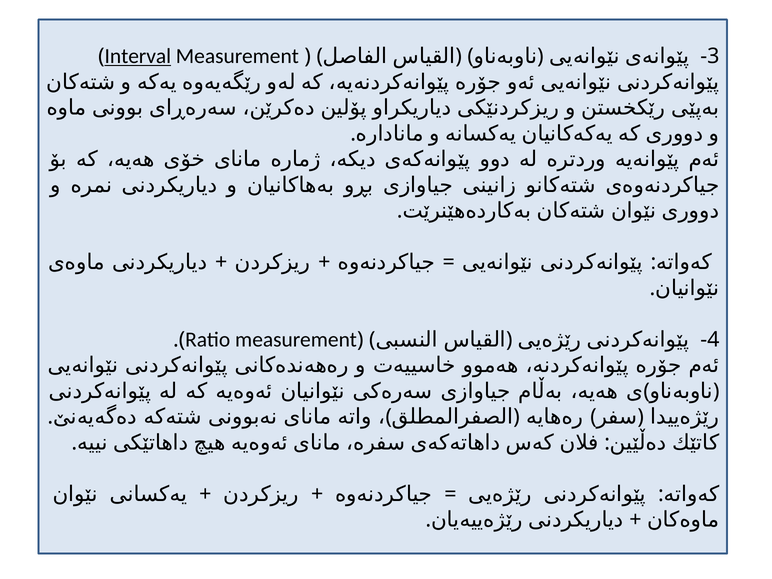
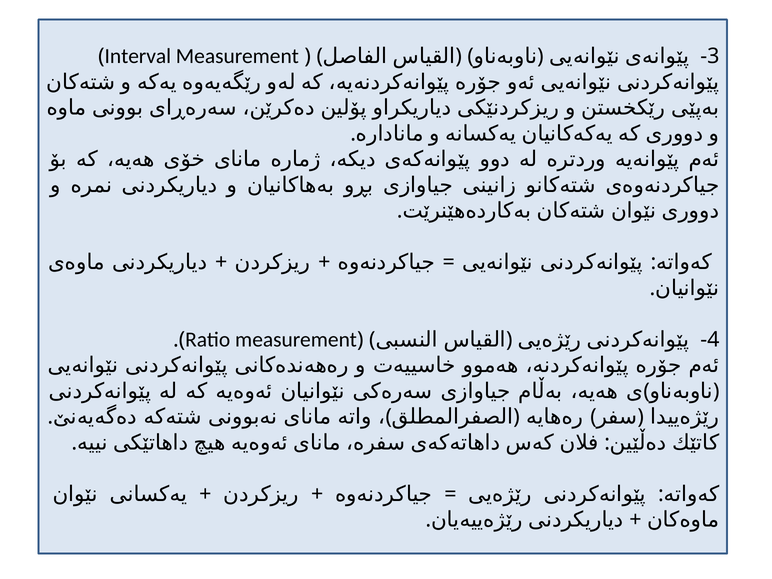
Interval underline: present -> none (138, 56)
